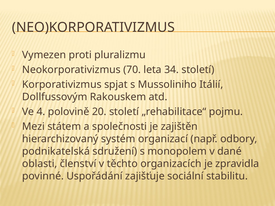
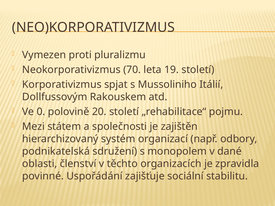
34: 34 -> 19 (172, 70)
4: 4 -> 0 (41, 112)
